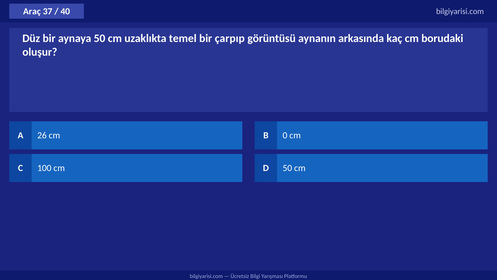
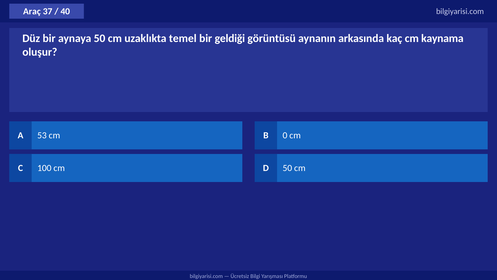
çarpıp: çarpıp -> geldiği (230, 38)
borudaki: borudaki -> kaynama (442, 38)
26: 26 -> 53 (42, 135)
